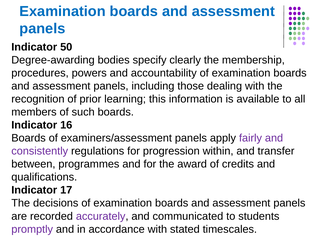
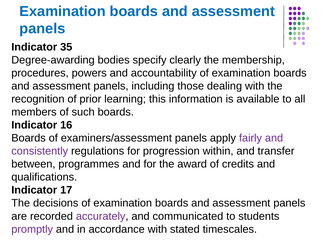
50: 50 -> 35 (66, 47)
